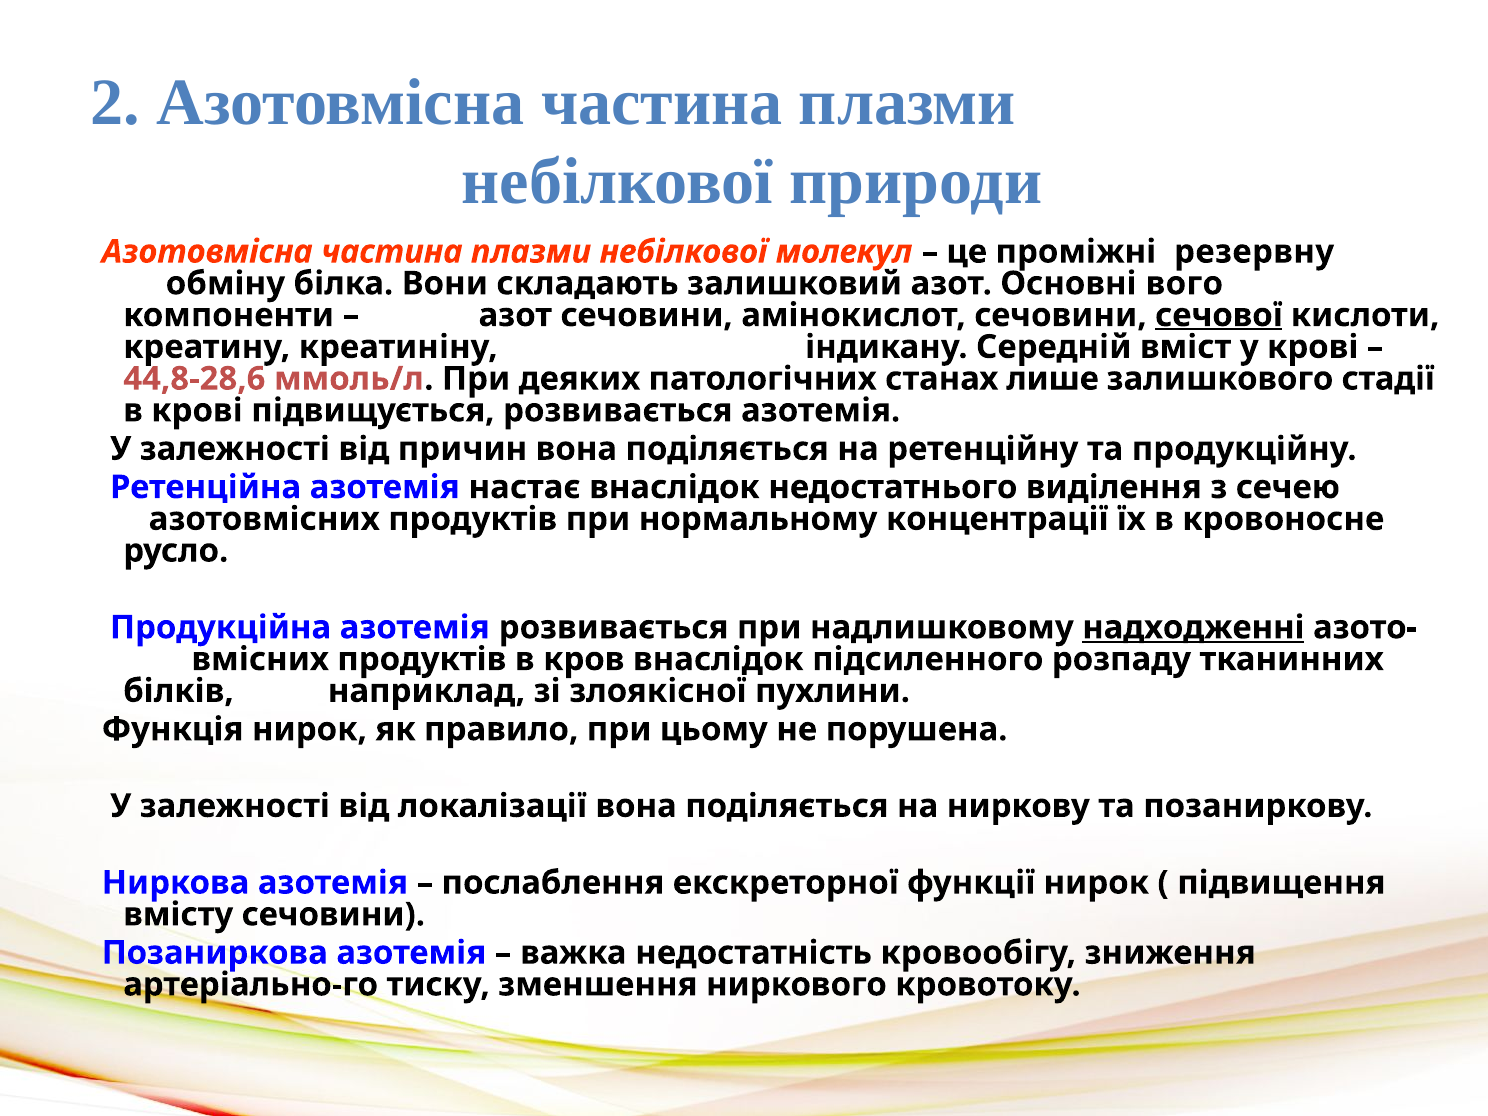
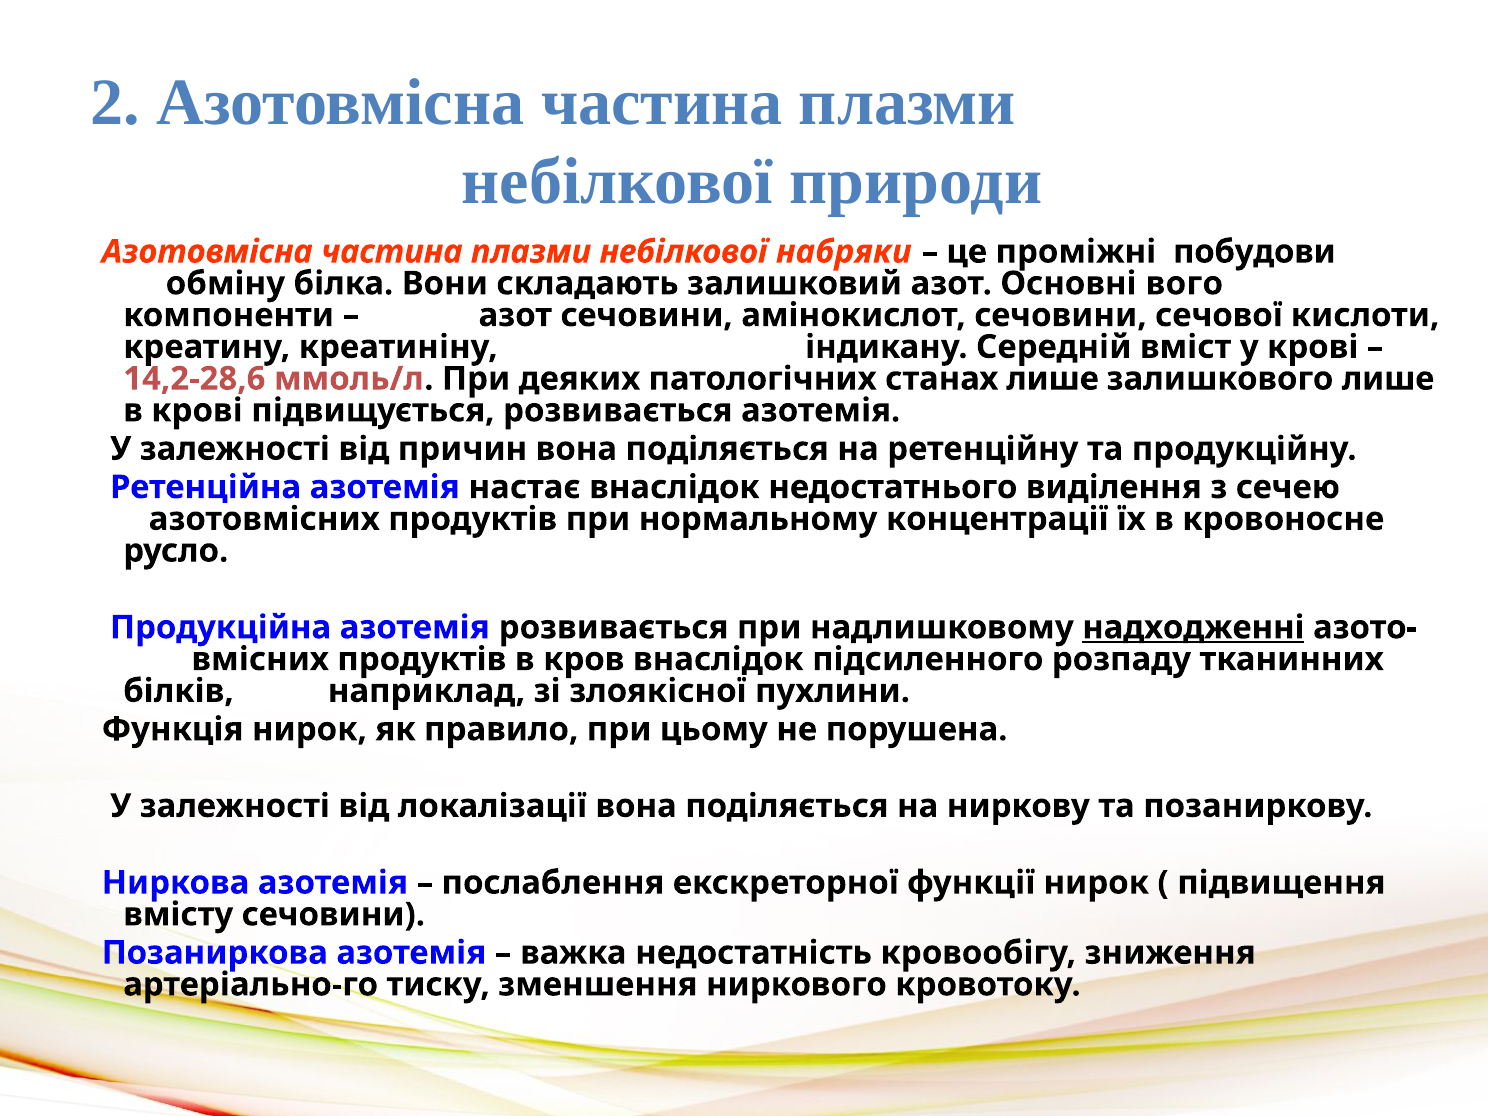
молекул: молекул -> набряки (844, 252)
резервну: резервну -> побудови (1254, 252)
сечової underline: present -> none (1219, 315)
44,8-28,6: 44,8-28,6 -> 14,2-28,6 (194, 379)
залишкового стадії: стадії -> лише (1388, 379)
